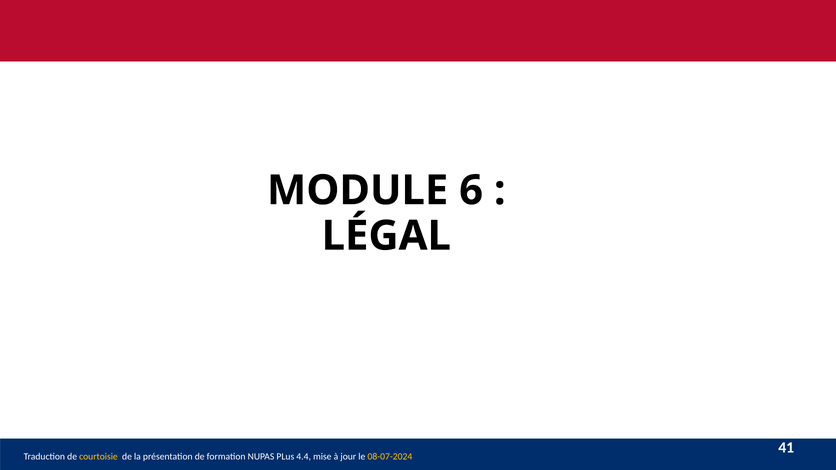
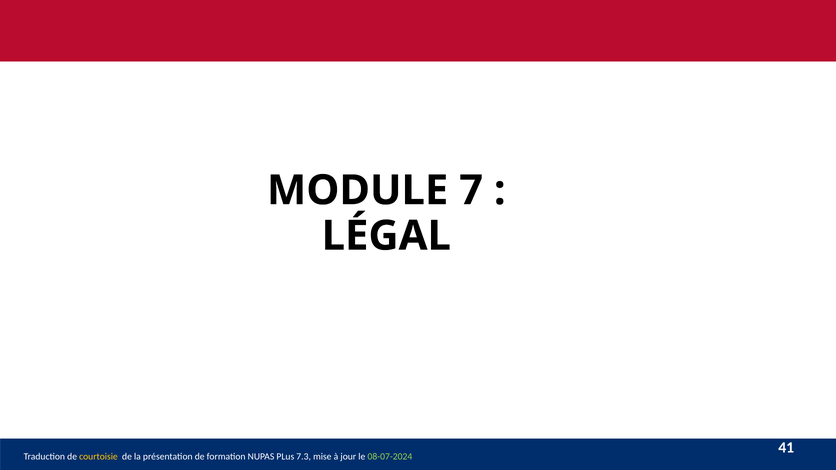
6: 6 -> 7 (471, 191)
4.4: 4.4 -> 7.3 (304, 457)
08-07-2024 colour: yellow -> light green (390, 457)
